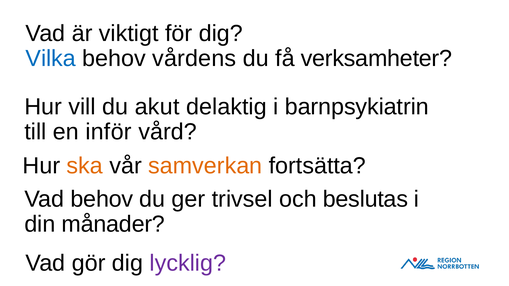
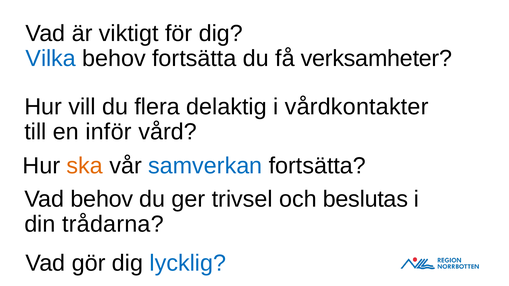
behov vårdens: vårdens -> fortsätta (194, 59)
akut: akut -> flera (157, 107)
barnpsykiatrin: barnpsykiatrin -> vårdkontakter (357, 107)
samverkan colour: orange -> blue (205, 166)
månader: månader -> trådarna (113, 224)
lycklig colour: purple -> blue (188, 263)
